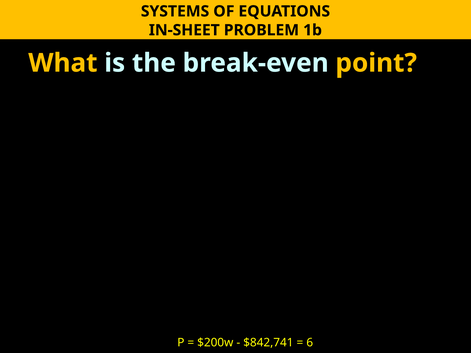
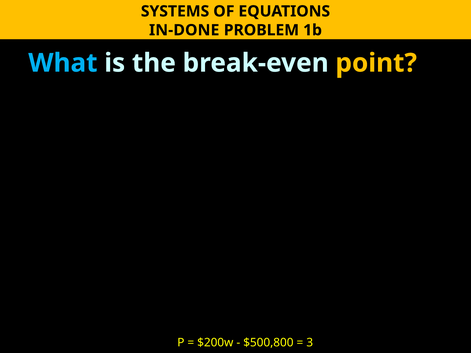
IN-SHEET: IN-SHEET -> IN-DONE (184, 30)
What colour: yellow -> light blue (63, 63)
$842,741: $842,741 -> $500,800 (268, 343)
6: 6 -> 3 (310, 343)
